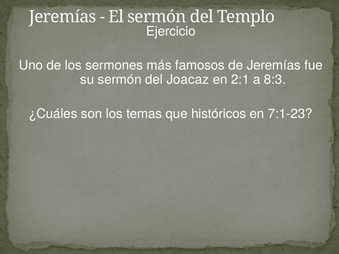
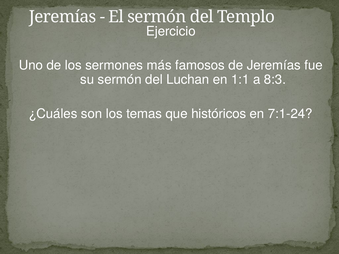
Joacaz: Joacaz -> Luchan (188, 80)
2:1: 2:1 -> 1:1 (240, 80)
7:1-23: 7:1-23 -> 7:1-24 (290, 114)
